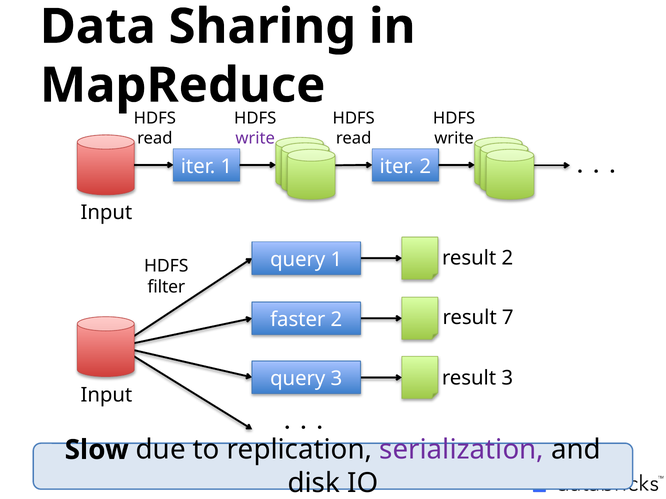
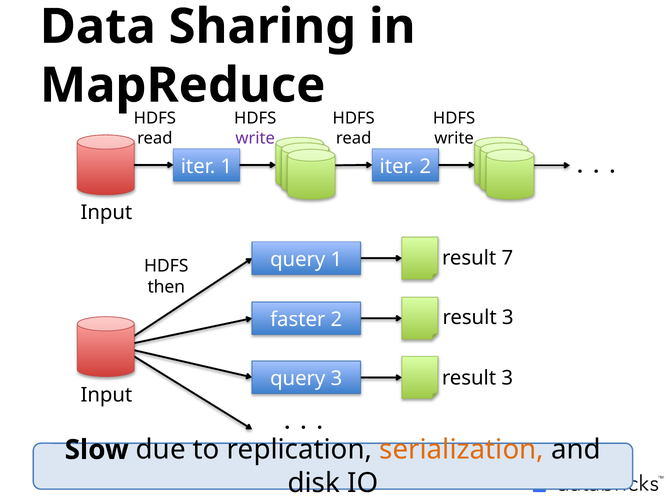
result 2: 2 -> 7 (507, 258)
filter: filter -> then (166, 287)
7: 7 -> 3 (508, 318)
serialization colour: purple -> orange (462, 450)
